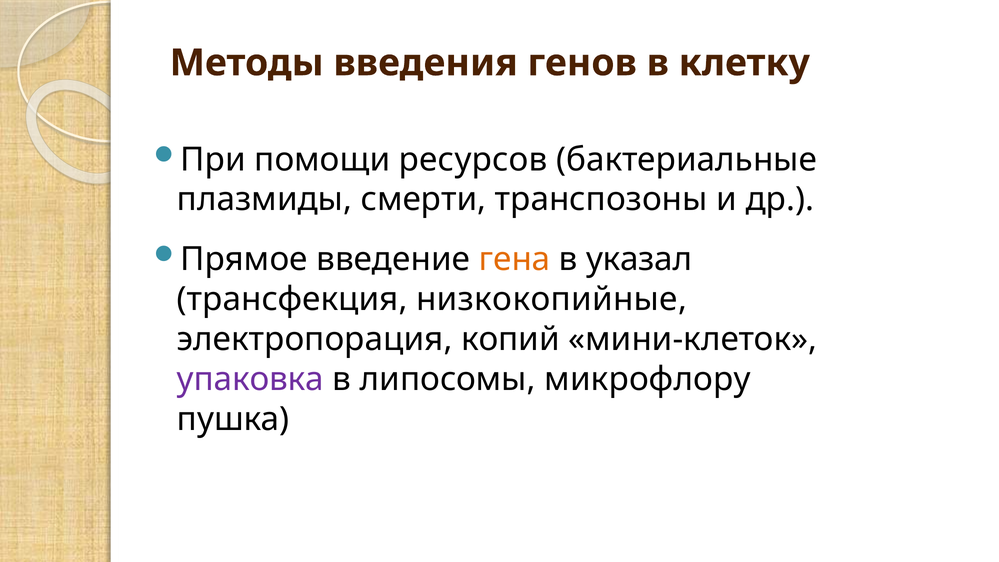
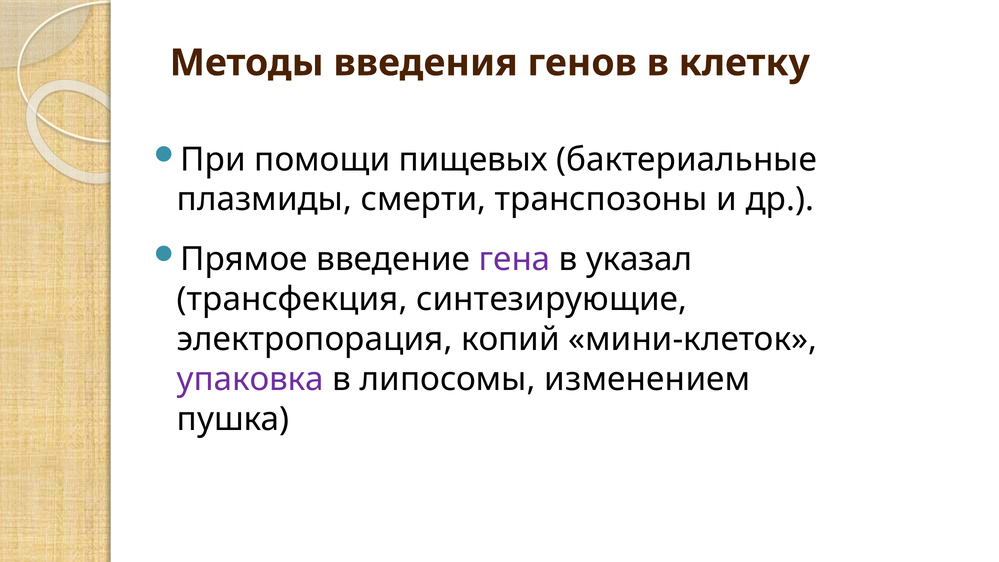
ресурсов: ресурсов -> пищевых (473, 160)
гена colour: orange -> purple (515, 259)
низкокопийные: низкокопийные -> синтезирующие (552, 299)
микрофлору: микрофлору -> изменением (647, 379)
